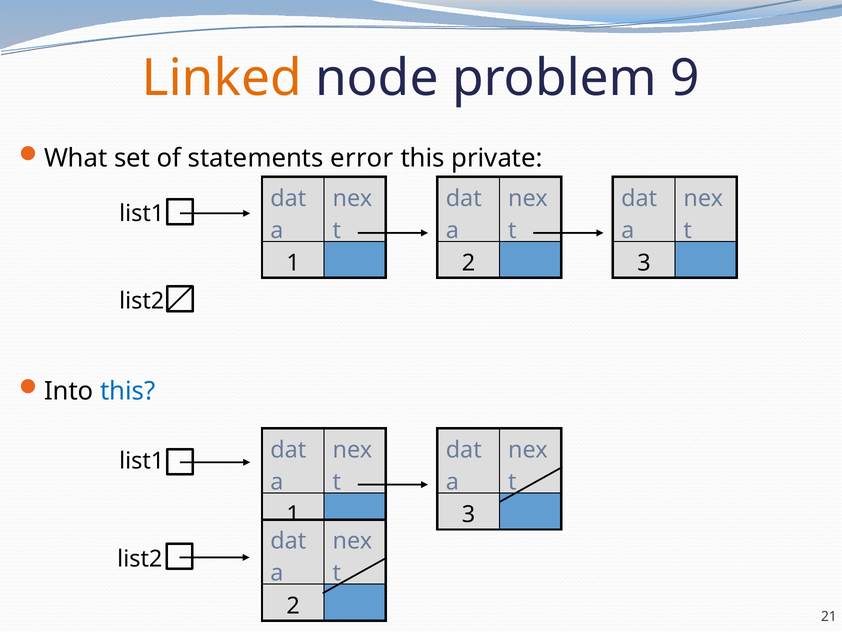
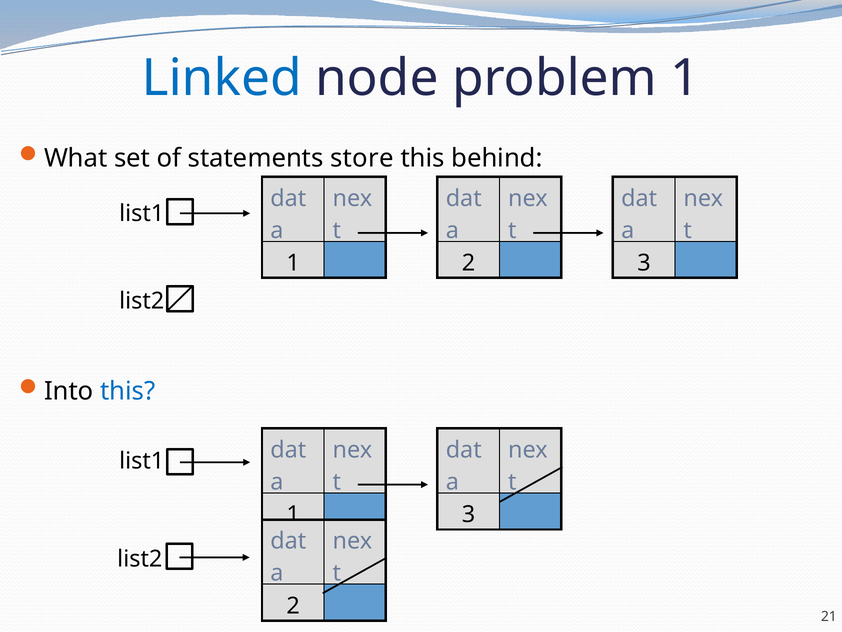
Linked colour: orange -> blue (222, 78)
problem 9: 9 -> 1 (685, 78)
error: error -> store (362, 158)
private: private -> behind (497, 158)
